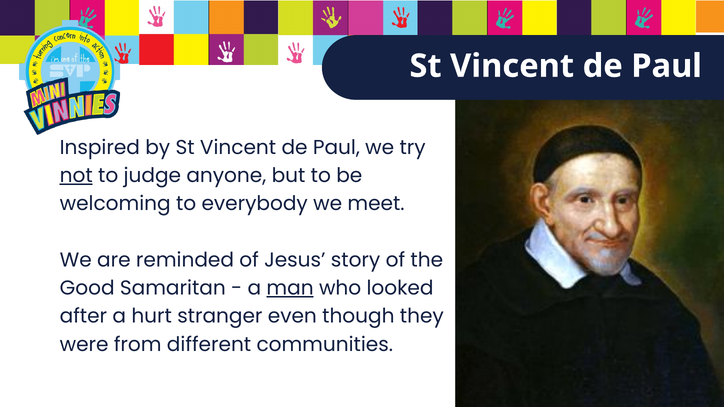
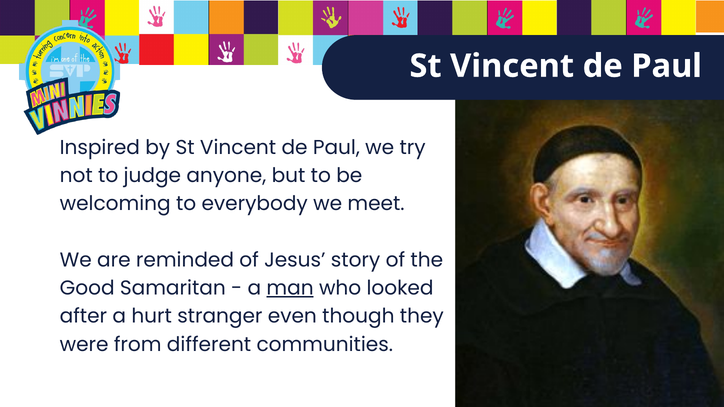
not underline: present -> none (76, 176)
